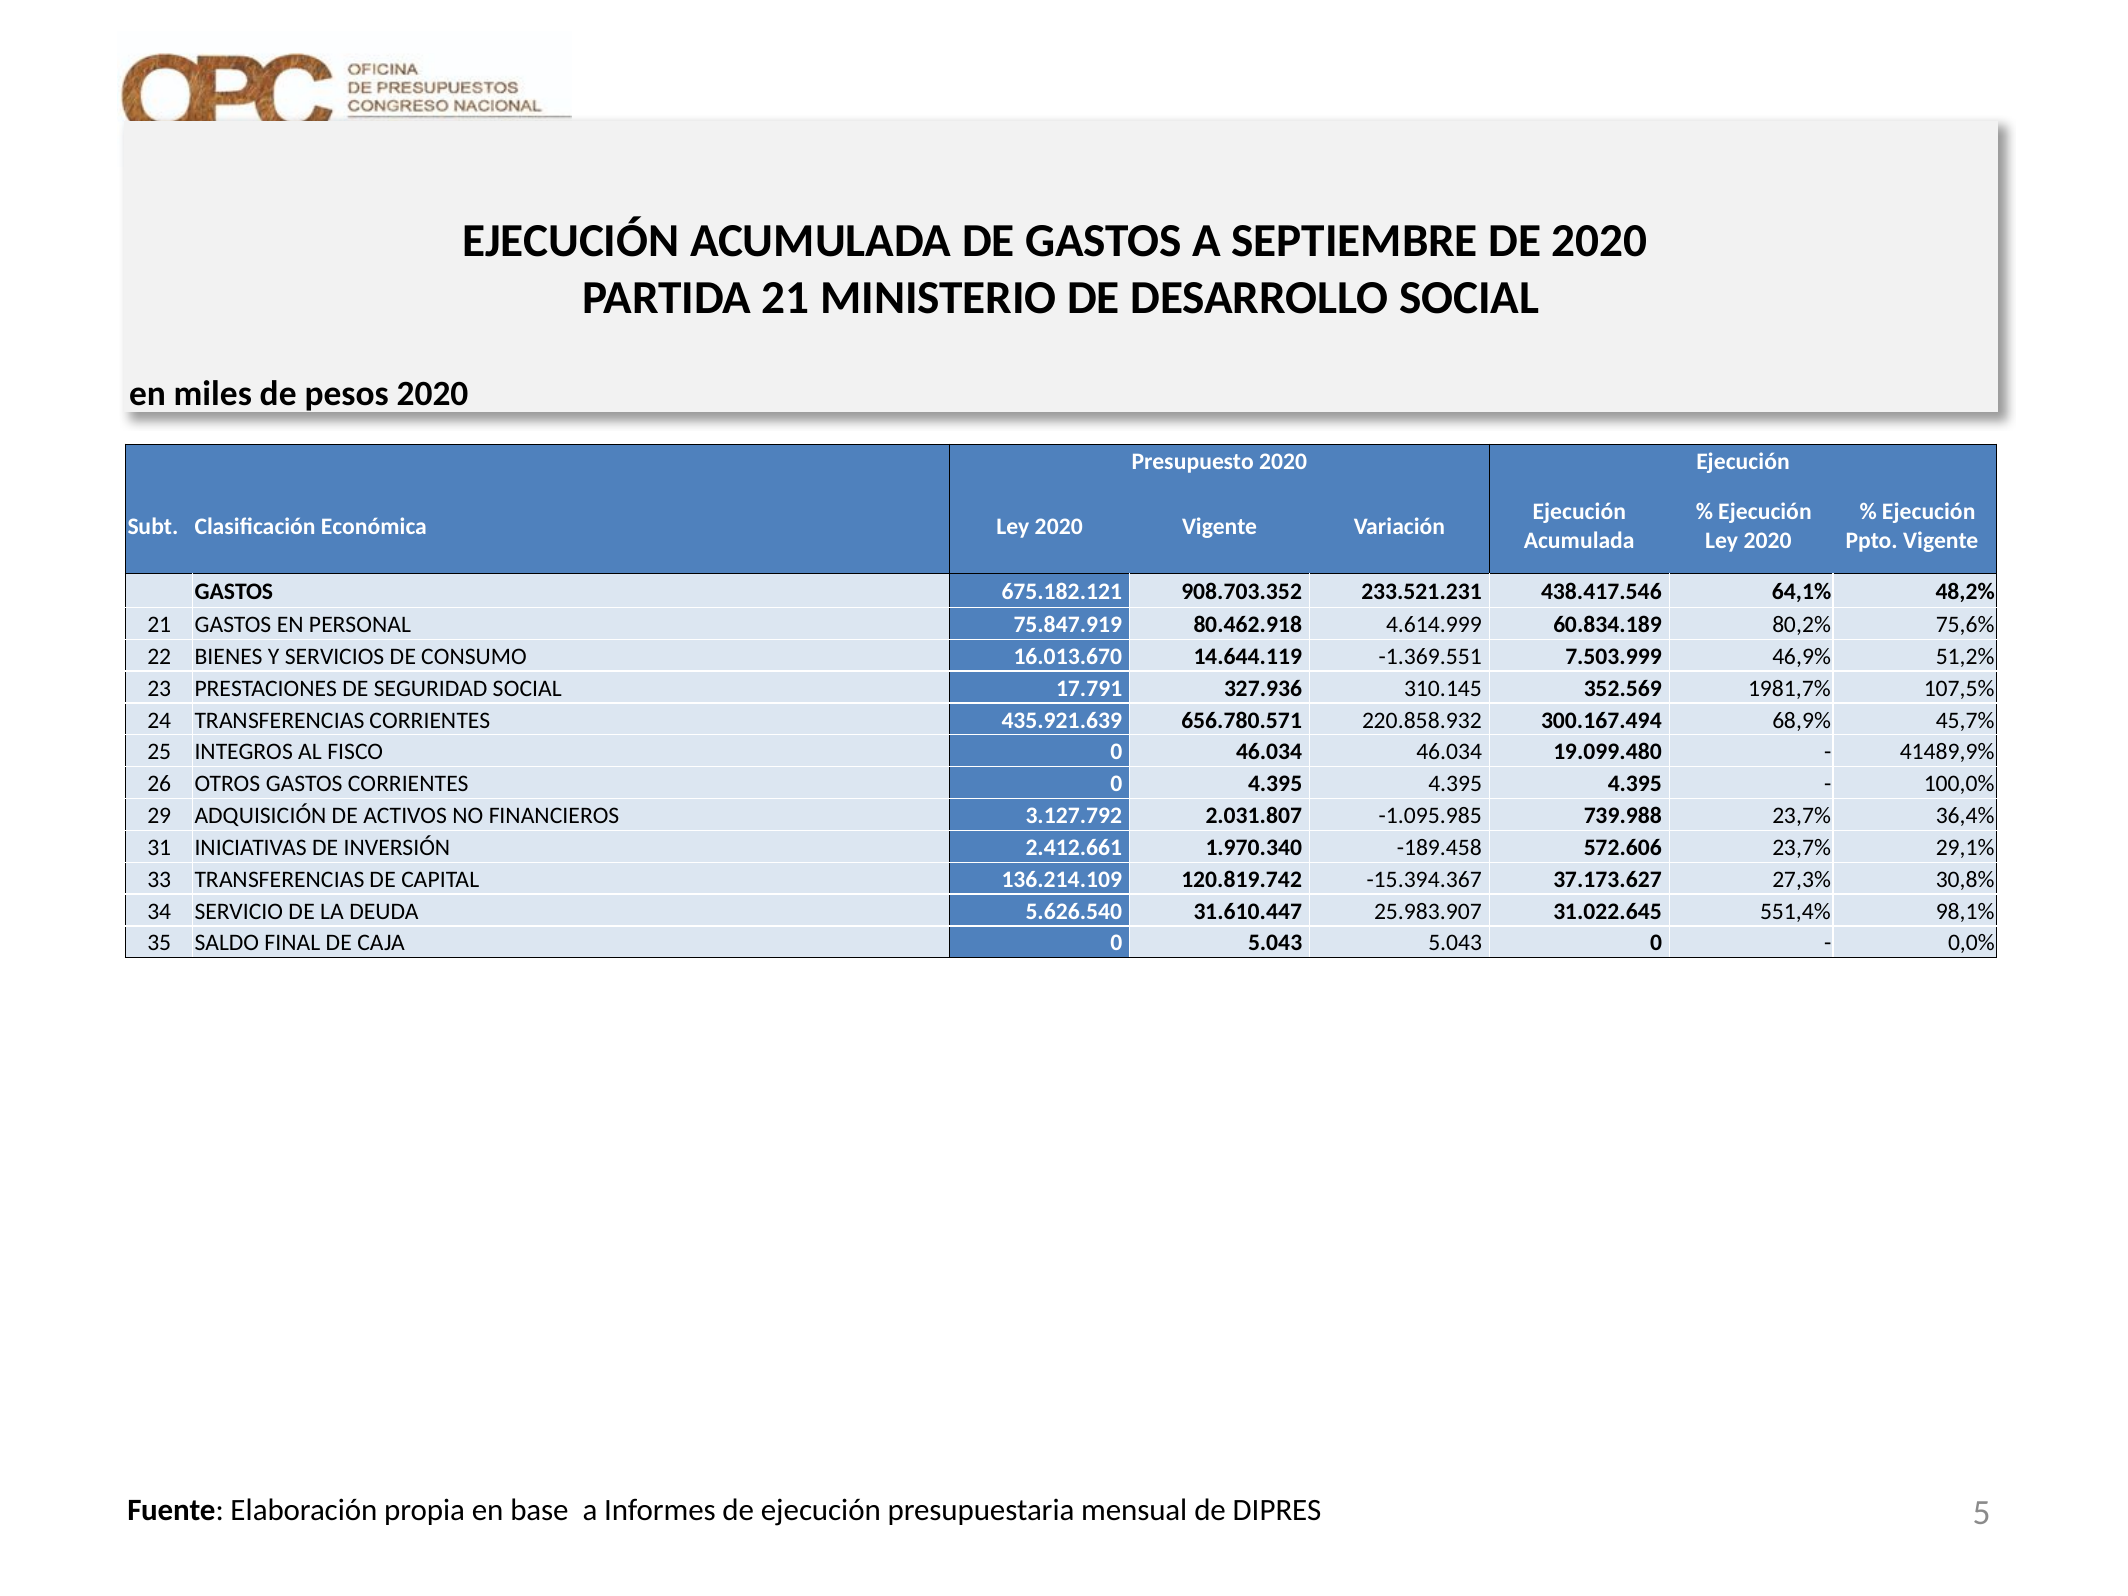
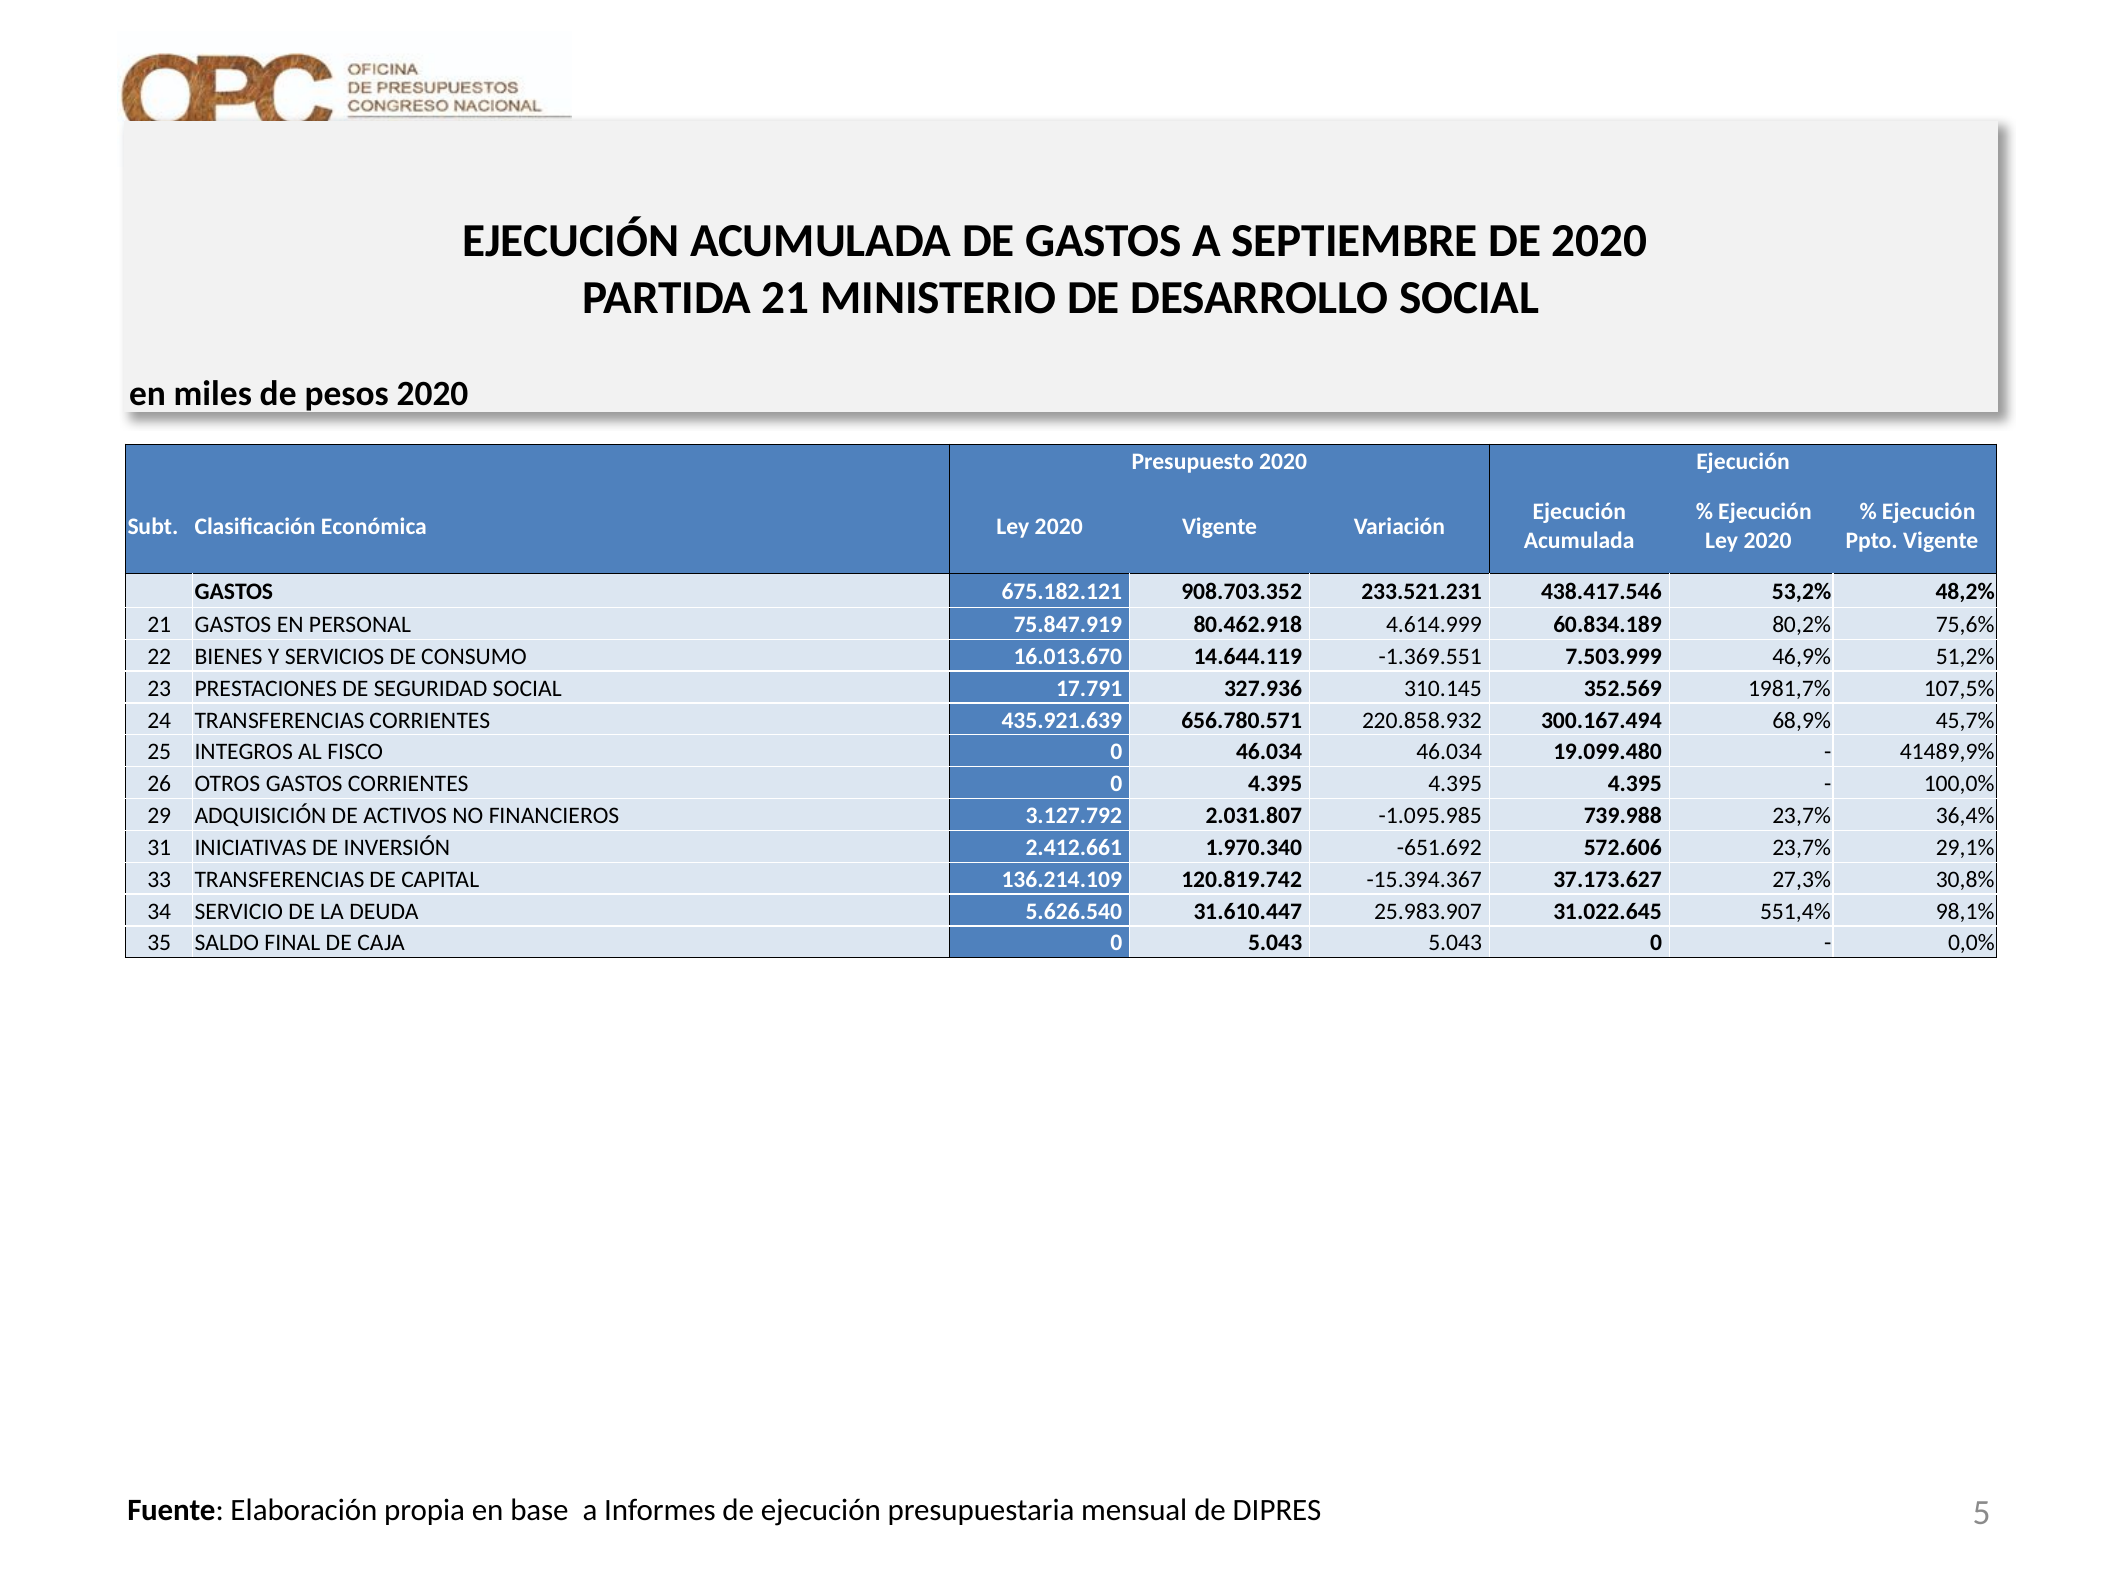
64,1%: 64,1% -> 53,2% (1802, 592)
-189.458: -189.458 -> -651.692 (1439, 848)
